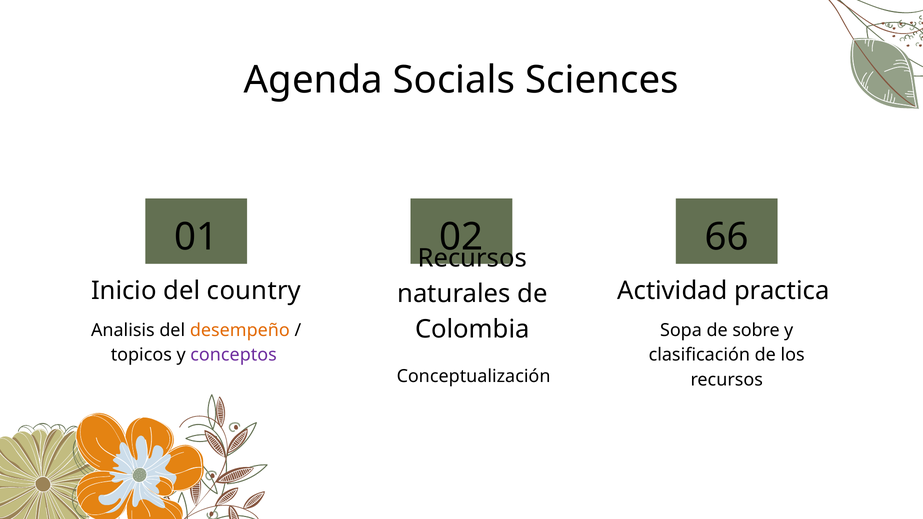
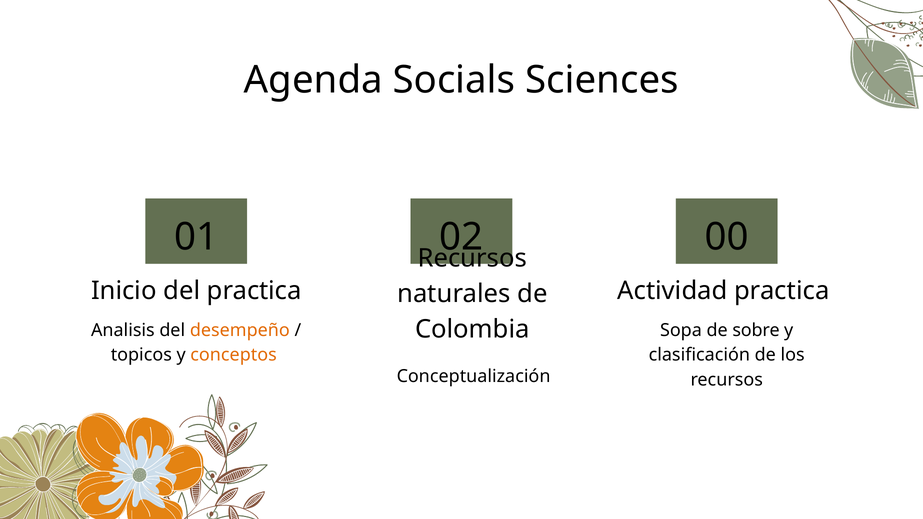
66: 66 -> 00 (727, 237)
del country: country -> practica (254, 291)
conceptos colour: purple -> orange (234, 355)
